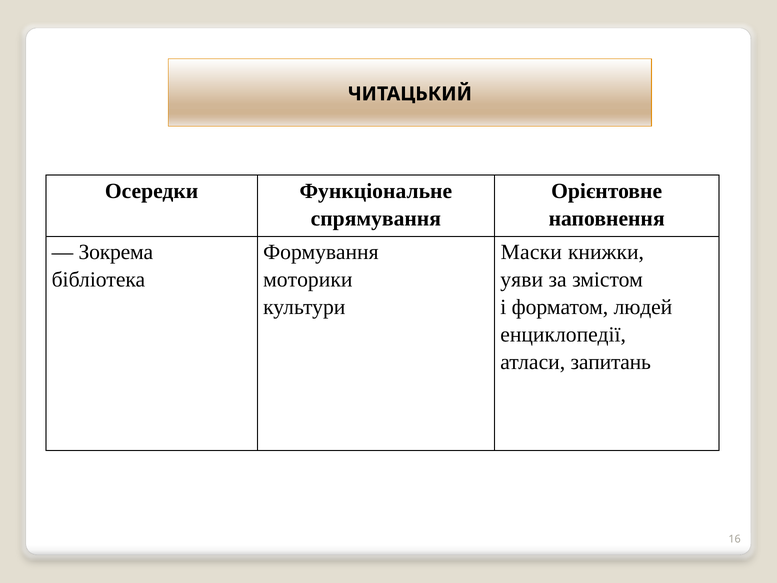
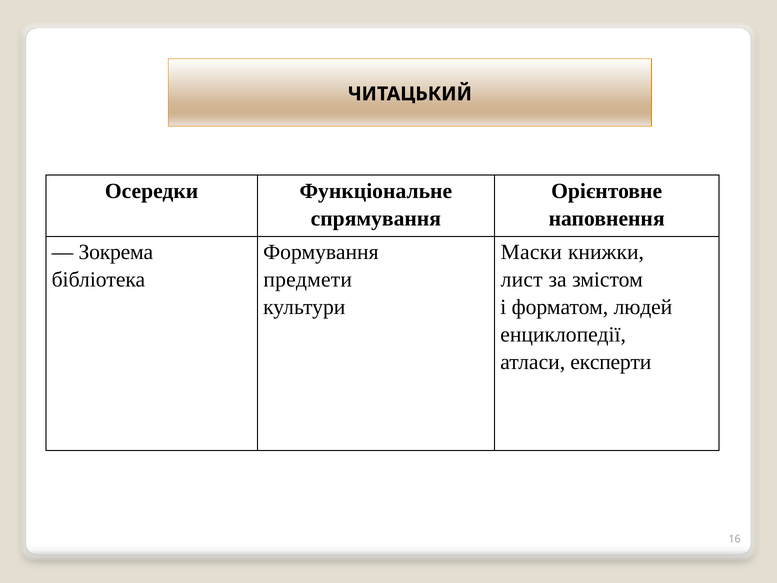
моторики: моторики -> предмети (308, 280)
уяви: уяви -> лист (522, 280)
запитань: запитань -> експерти (611, 362)
